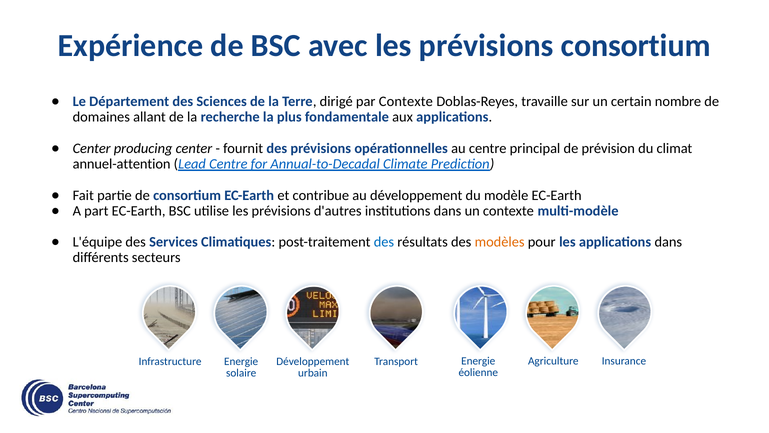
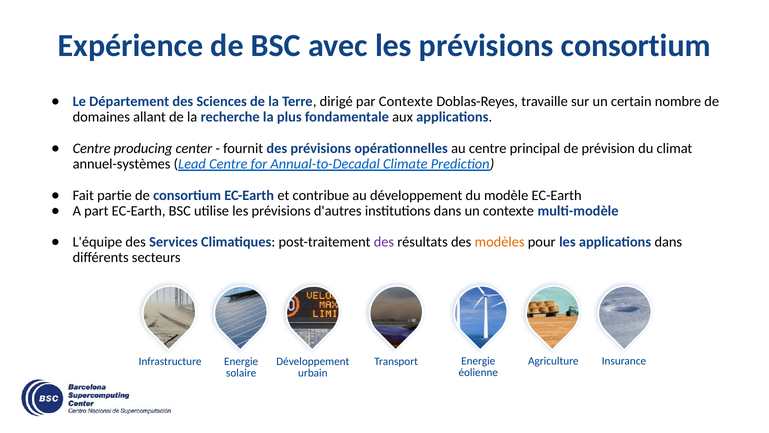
Center: Center -> Centre (92, 148)
annuel-attention: annuel-attention -> annuel-systèmes (122, 164)
des colour: blue -> purple (384, 242)
